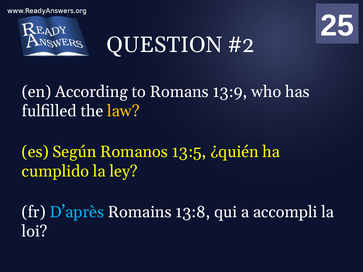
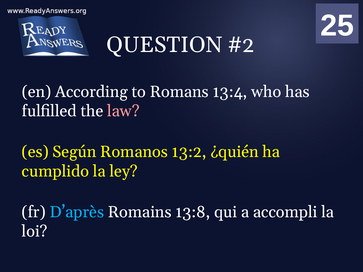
13:9: 13:9 -> 13:4 (230, 92)
law colour: yellow -> pink (123, 111)
13:5: 13:5 -> 13:2 (189, 152)
